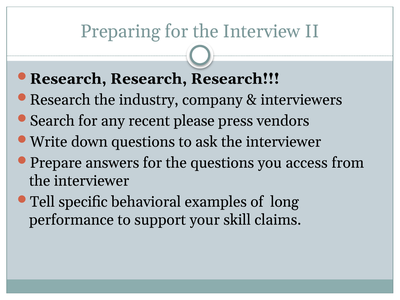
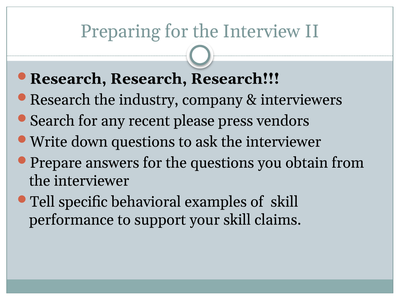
access: access -> obtain (307, 163)
of long: long -> skill (285, 202)
